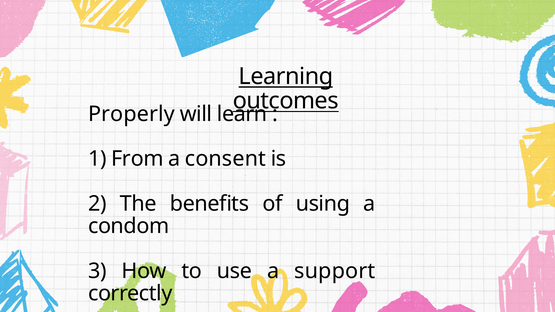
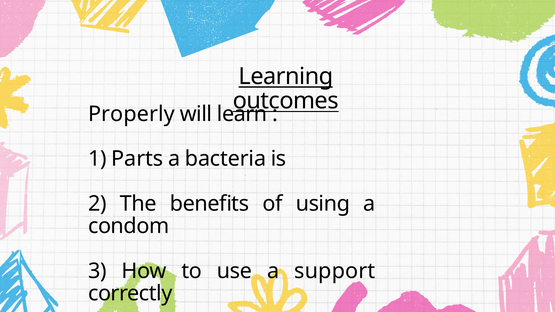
From: From -> Parts (137, 159)
consent: consent -> bacteria (226, 159)
